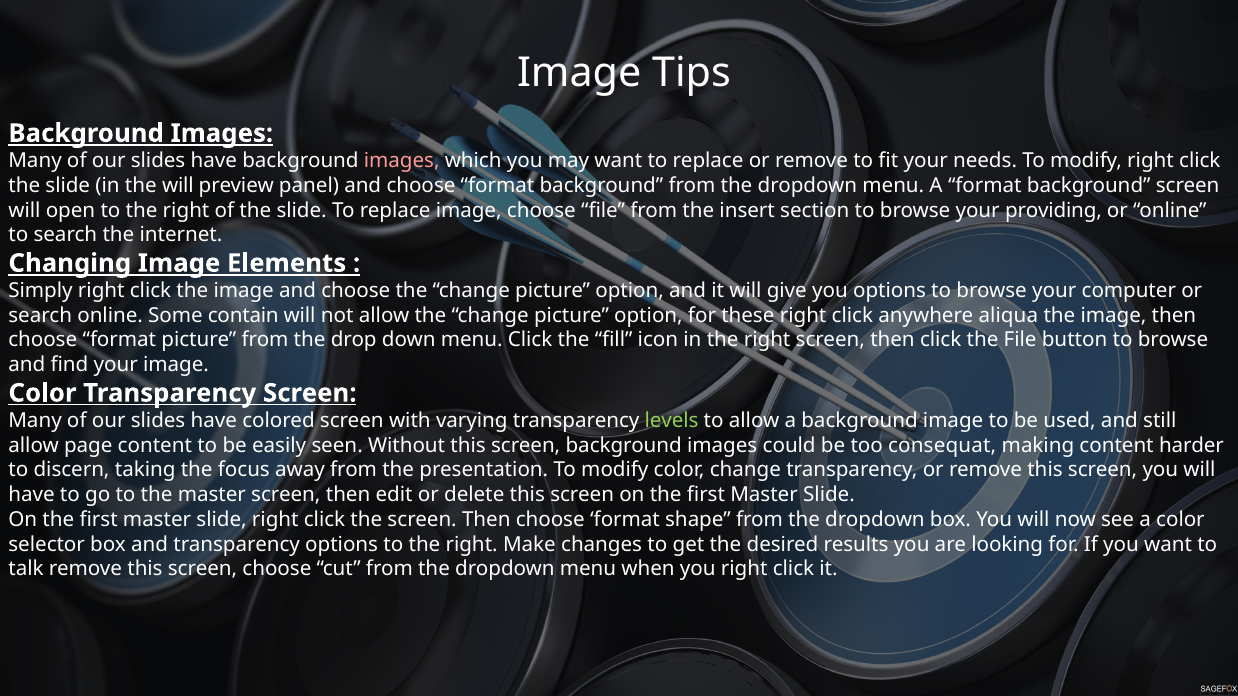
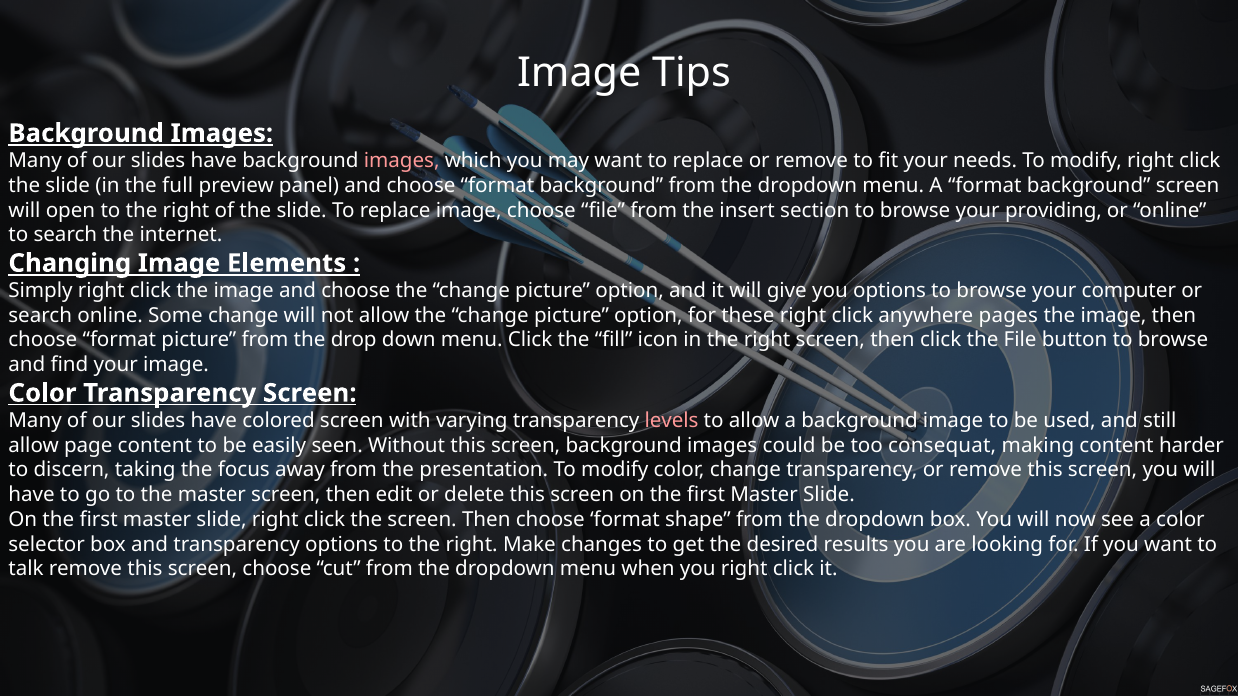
the will: will -> full (178, 186)
Some contain: contain -> change (243, 316)
aliqua: aliqua -> pages (1008, 316)
levels colour: light green -> pink (672, 421)
